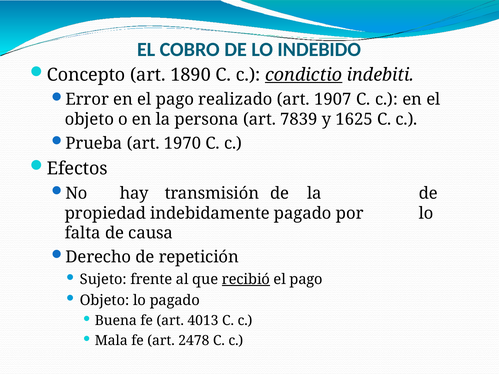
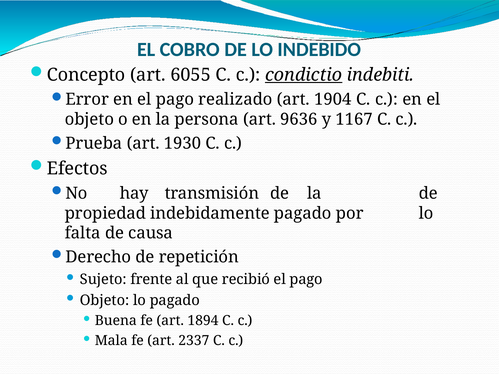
1890: 1890 -> 6055 (191, 75)
1907: 1907 -> 1904 (333, 100)
7839: 7839 -> 9636 (299, 120)
1625: 1625 -> 1167 (354, 120)
1970: 1970 -> 1930 (183, 143)
recibió underline: present -> none (246, 280)
4013: 4013 -> 1894 (203, 321)
2478: 2478 -> 2337 (194, 341)
